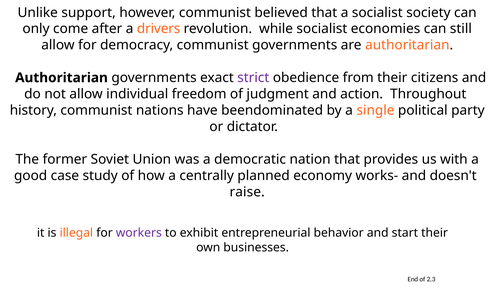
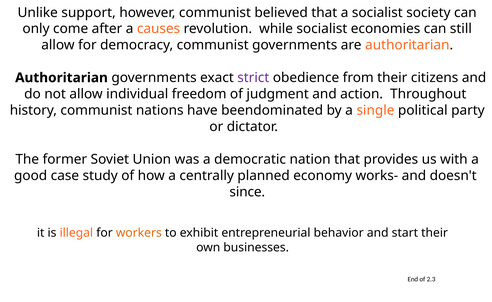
drivers: drivers -> causes (159, 29)
raise: raise -> since (247, 192)
workers colour: purple -> orange (139, 233)
